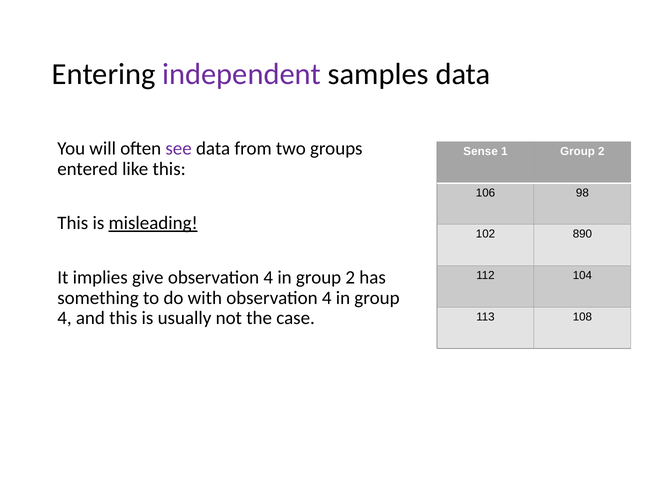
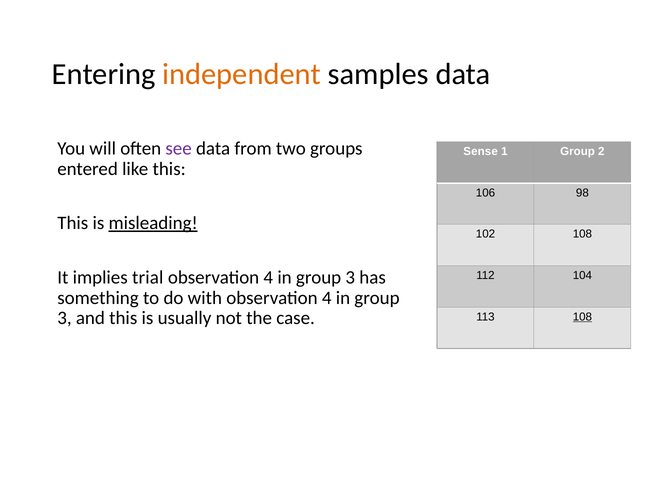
independent colour: purple -> orange (242, 74)
102 890: 890 -> 108 (582, 234)
give: give -> trial (148, 277)
2: 2 -> 3 (350, 277)
4: 4 -> 3 (64, 318)
108 underline: none -> present (582, 317)
